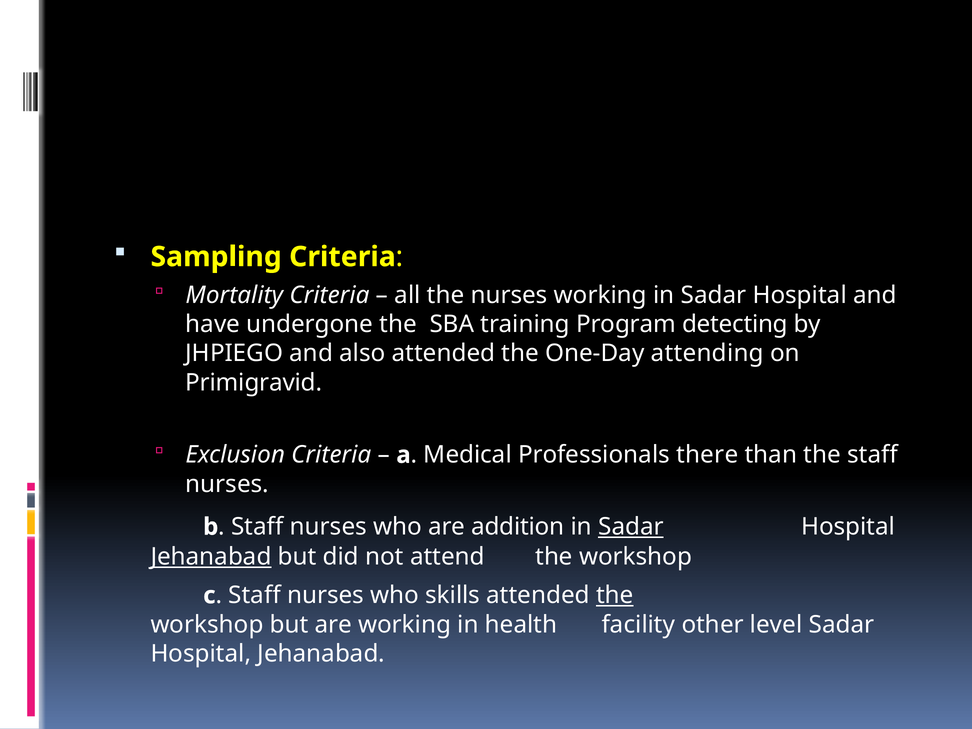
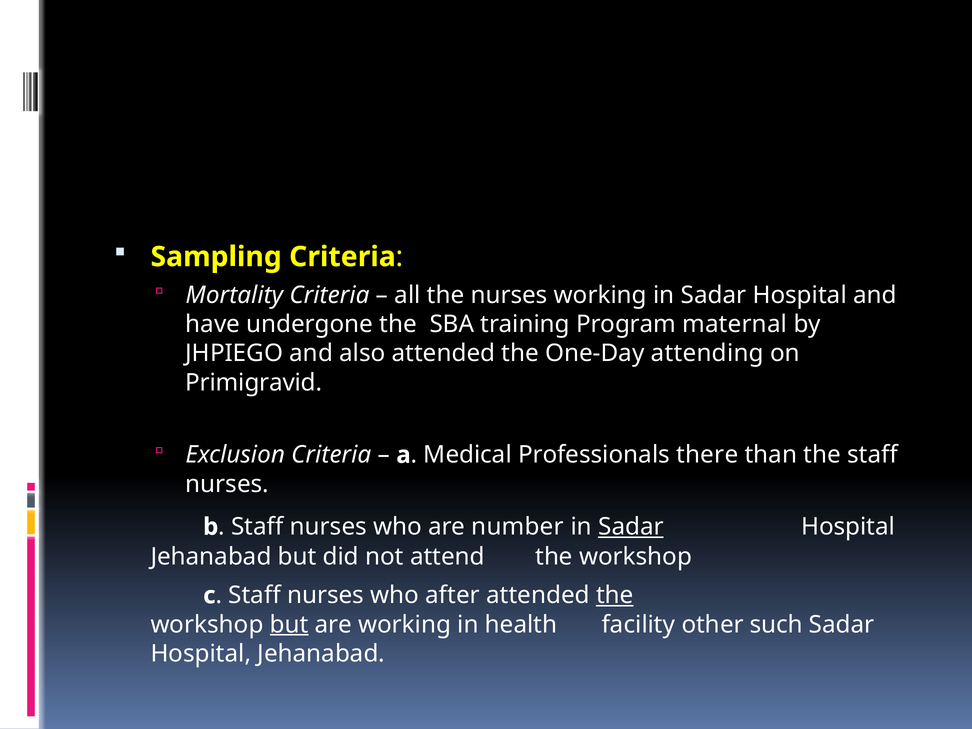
detecting: detecting -> maternal (735, 324)
addition: addition -> number (518, 527)
Jehanabad underline: present -> none (211, 557)
skills: skills -> after (453, 595)
but underline: none -> present (289, 625)
level: level -> such (776, 625)
